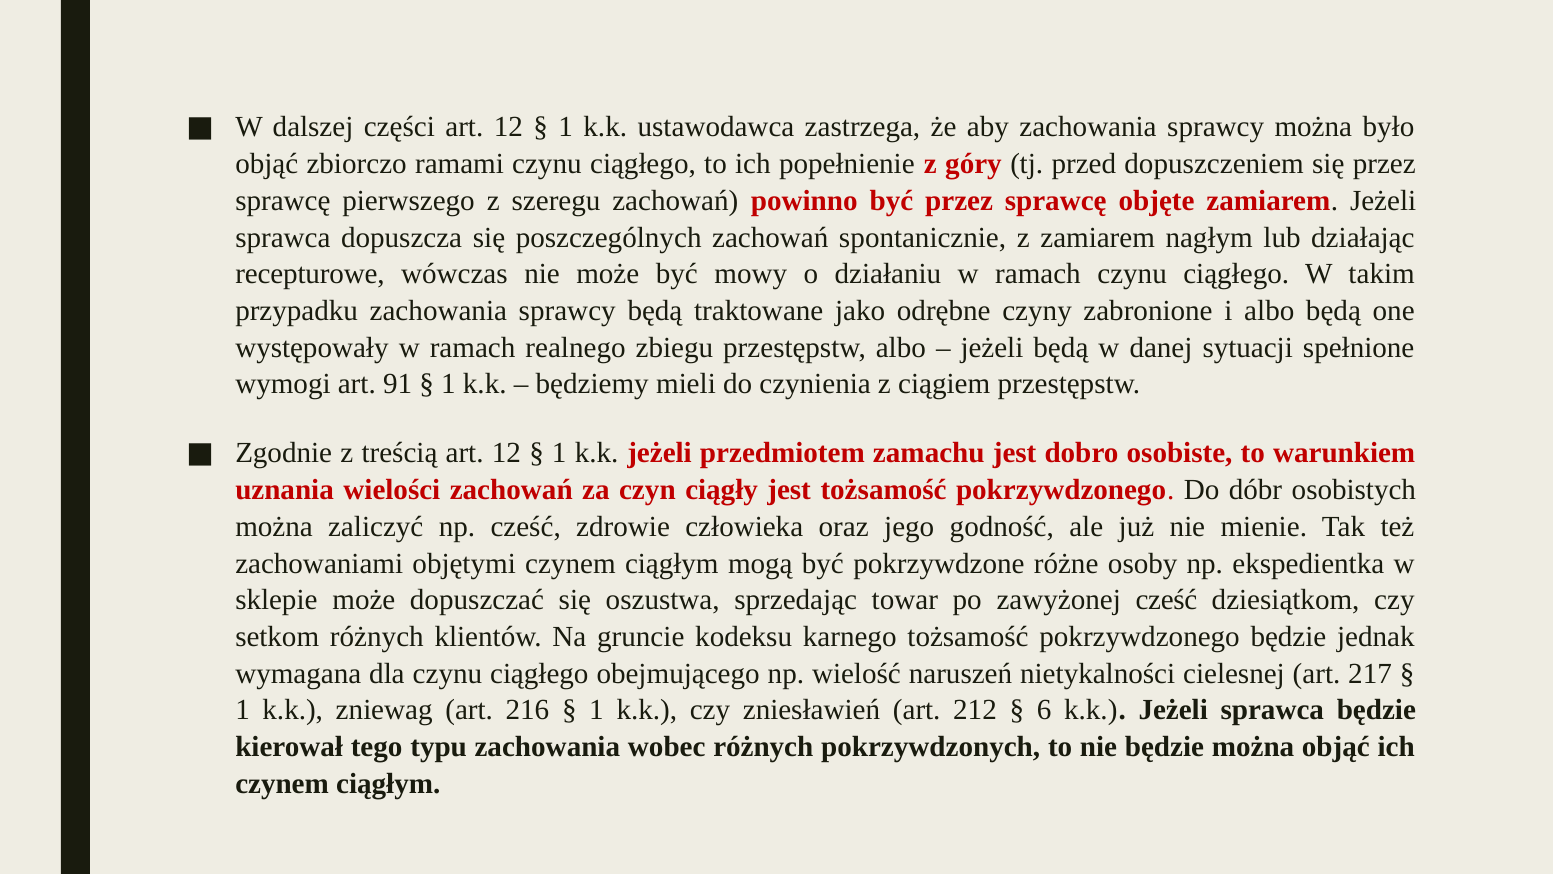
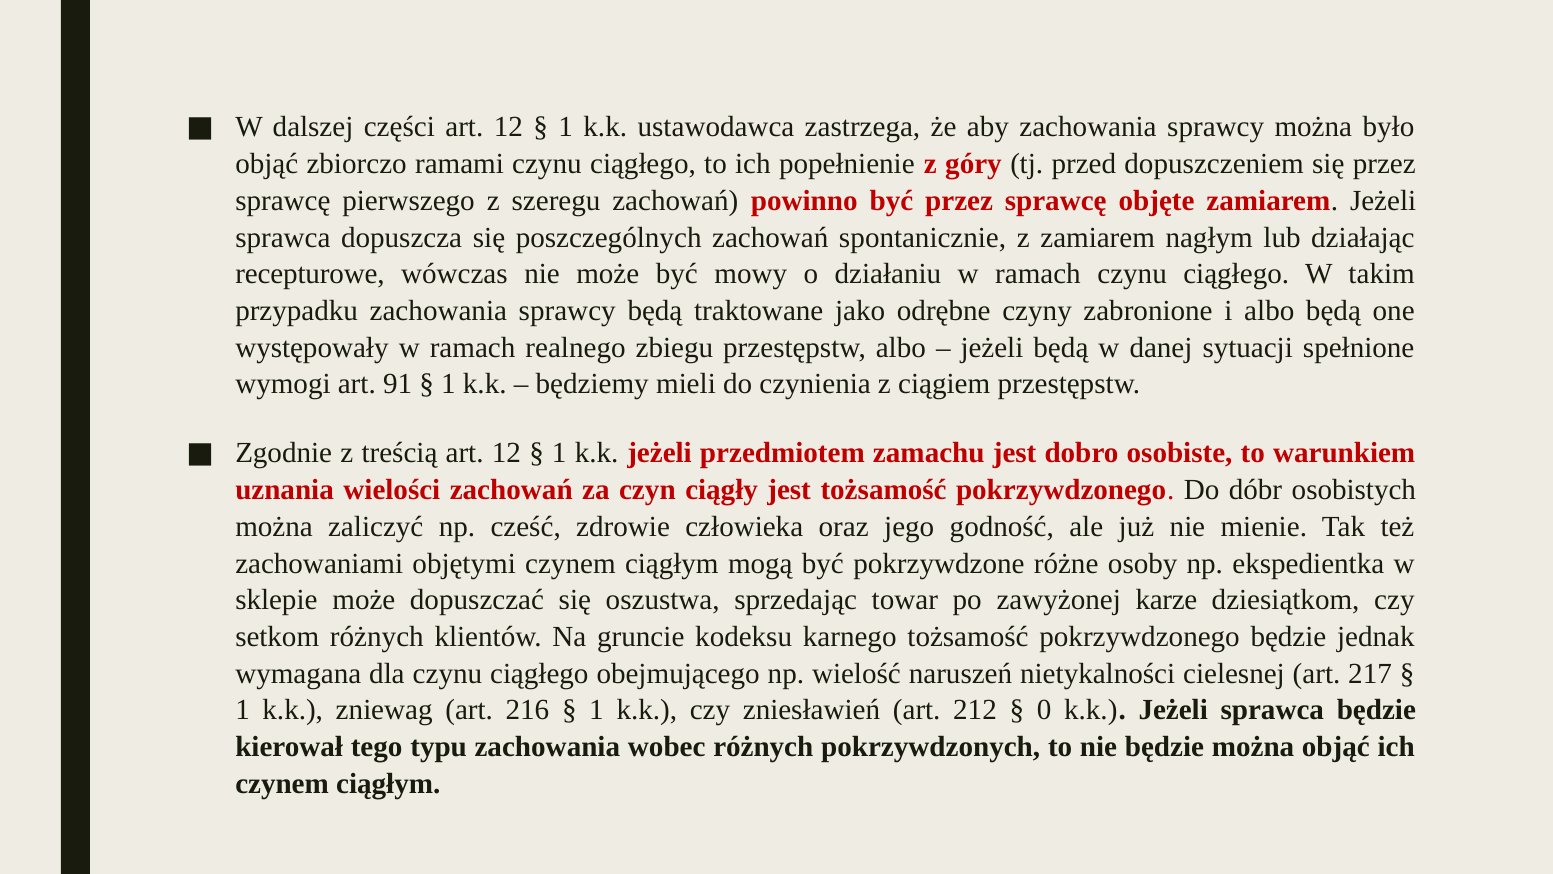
zawyżonej cześć: cześć -> karze (1166, 600)
6: 6 -> 0 (1044, 710)
